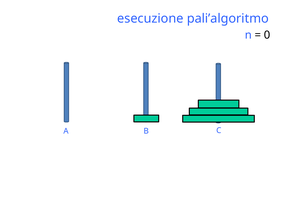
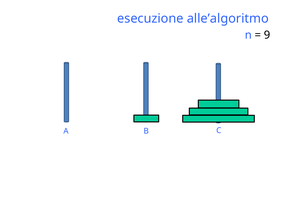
pali’algoritmo: pali’algoritmo -> alle’algoritmo (228, 19)
0: 0 -> 9 (267, 35)
